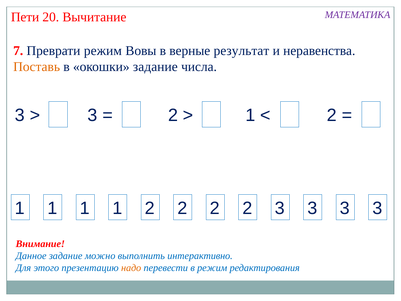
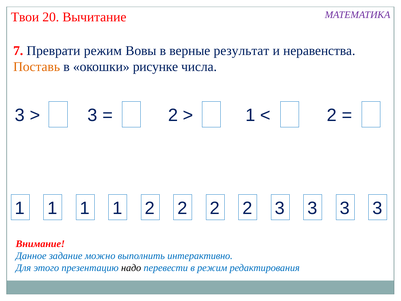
Пети: Пети -> Твои (25, 17)
окошки задание: задание -> рисунке (155, 67)
надо colour: orange -> black (131, 268)
